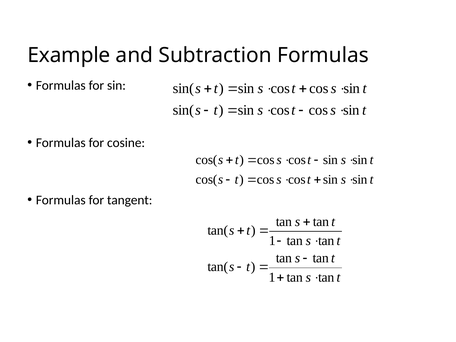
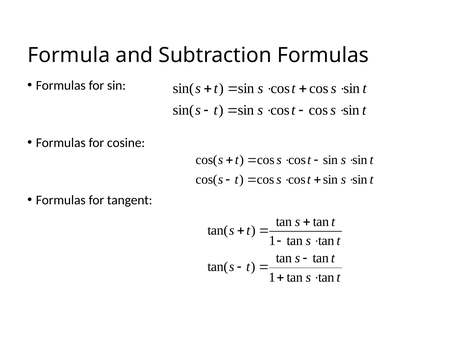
Example: Example -> Formula (69, 55)
